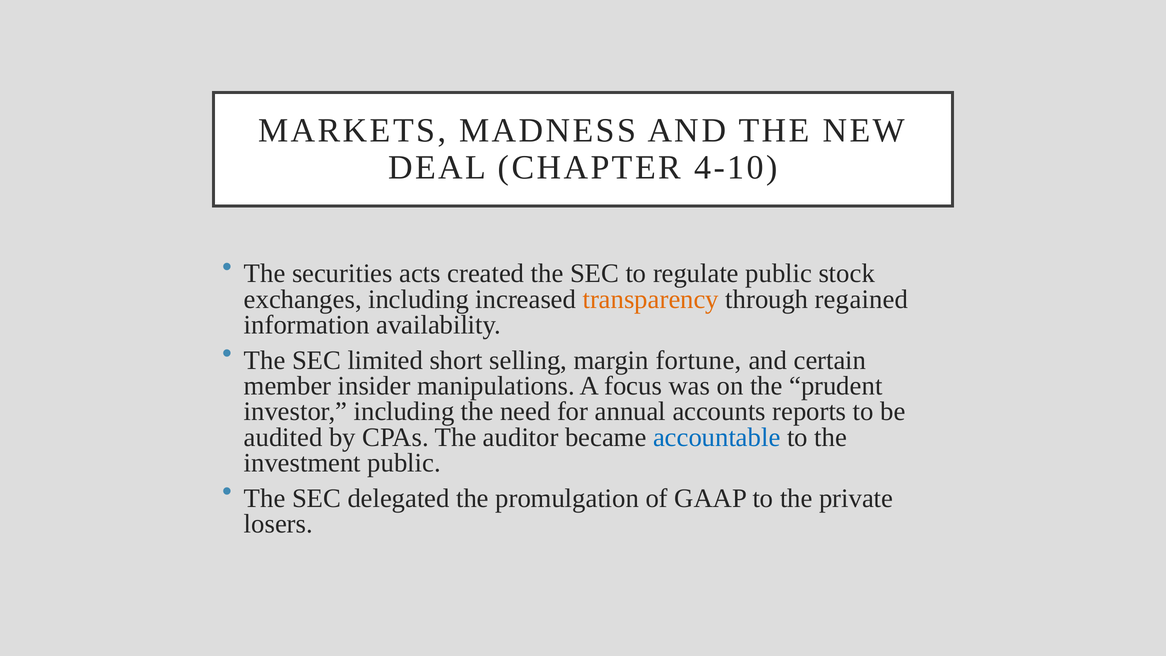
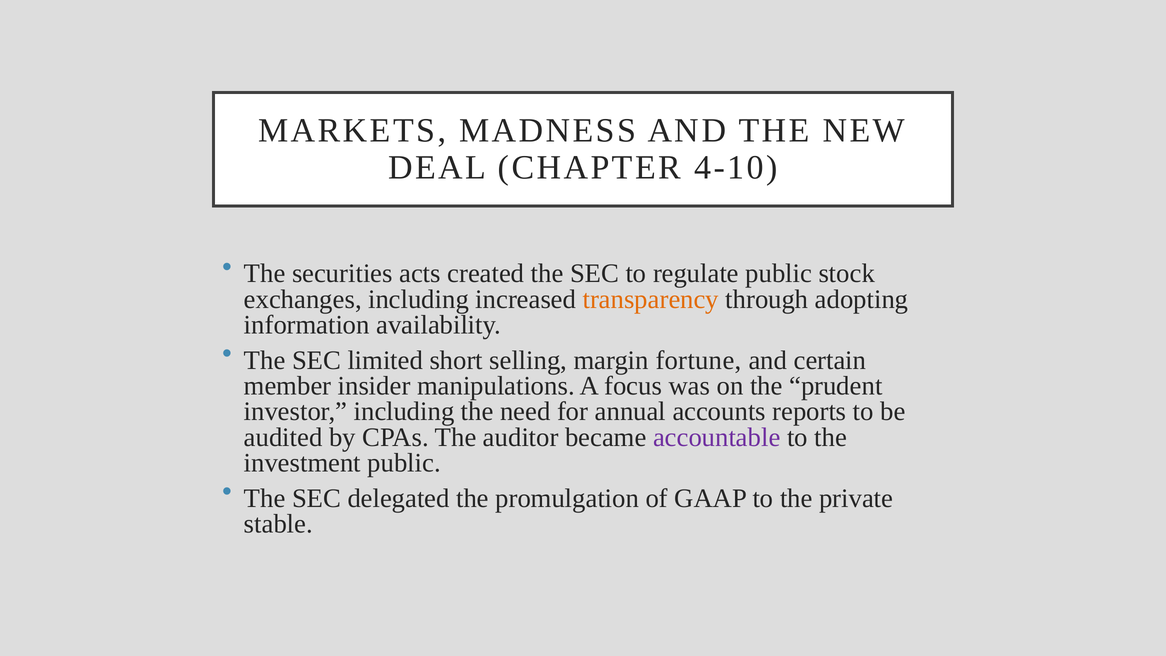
regained: regained -> adopting (862, 299)
accountable colour: blue -> purple (717, 437)
losers: losers -> stable (278, 524)
